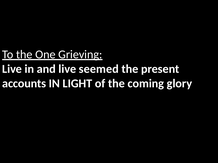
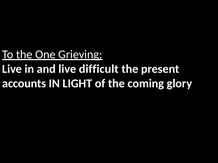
seemed: seemed -> difficult (99, 69)
